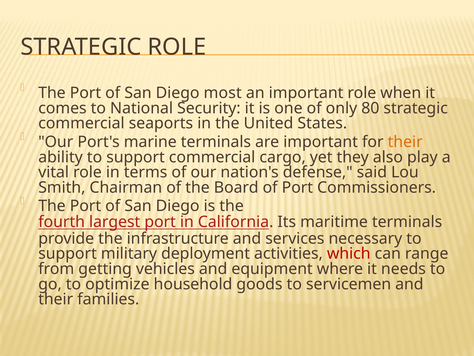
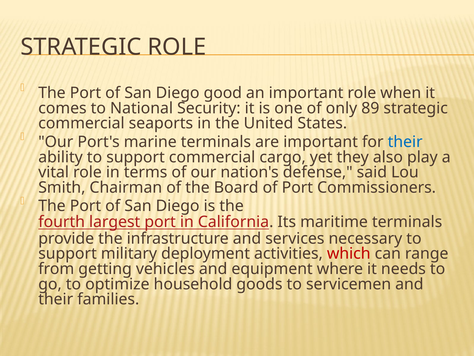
most: most -> good (223, 93)
80: 80 -> 89 (370, 108)
their colour: orange -> blue (405, 142)
